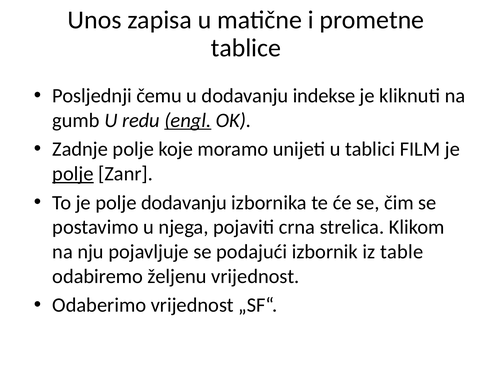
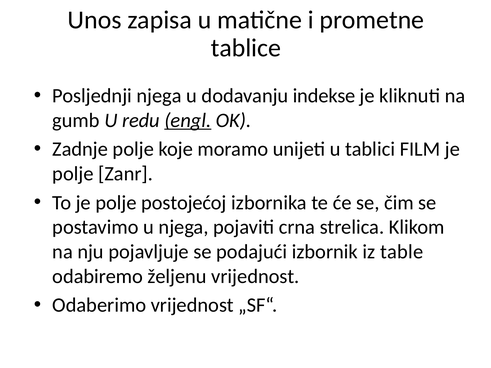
Posljednji čemu: čemu -> njega (159, 96)
polje underline: present -> none (73, 174)
polje dodavanju: dodavanju -> postojećoj (184, 203)
